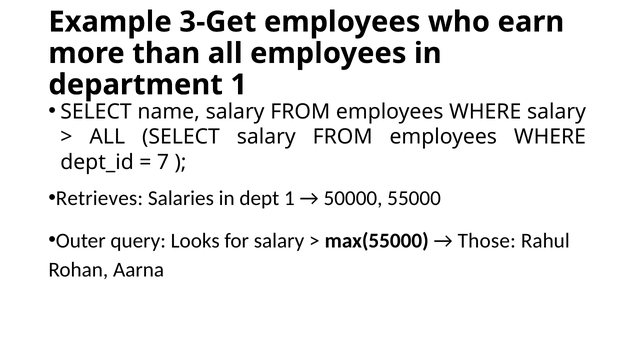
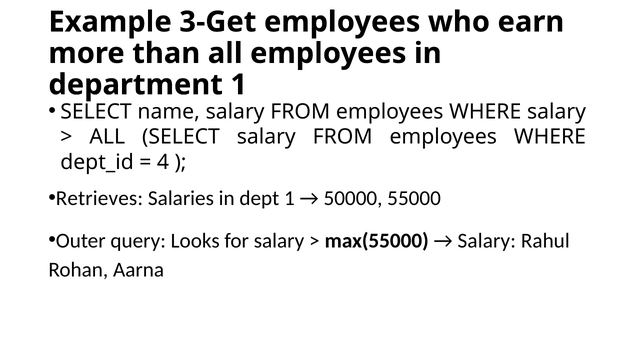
7: 7 -> 4 (163, 162)
Those: Those -> Salary (487, 241)
